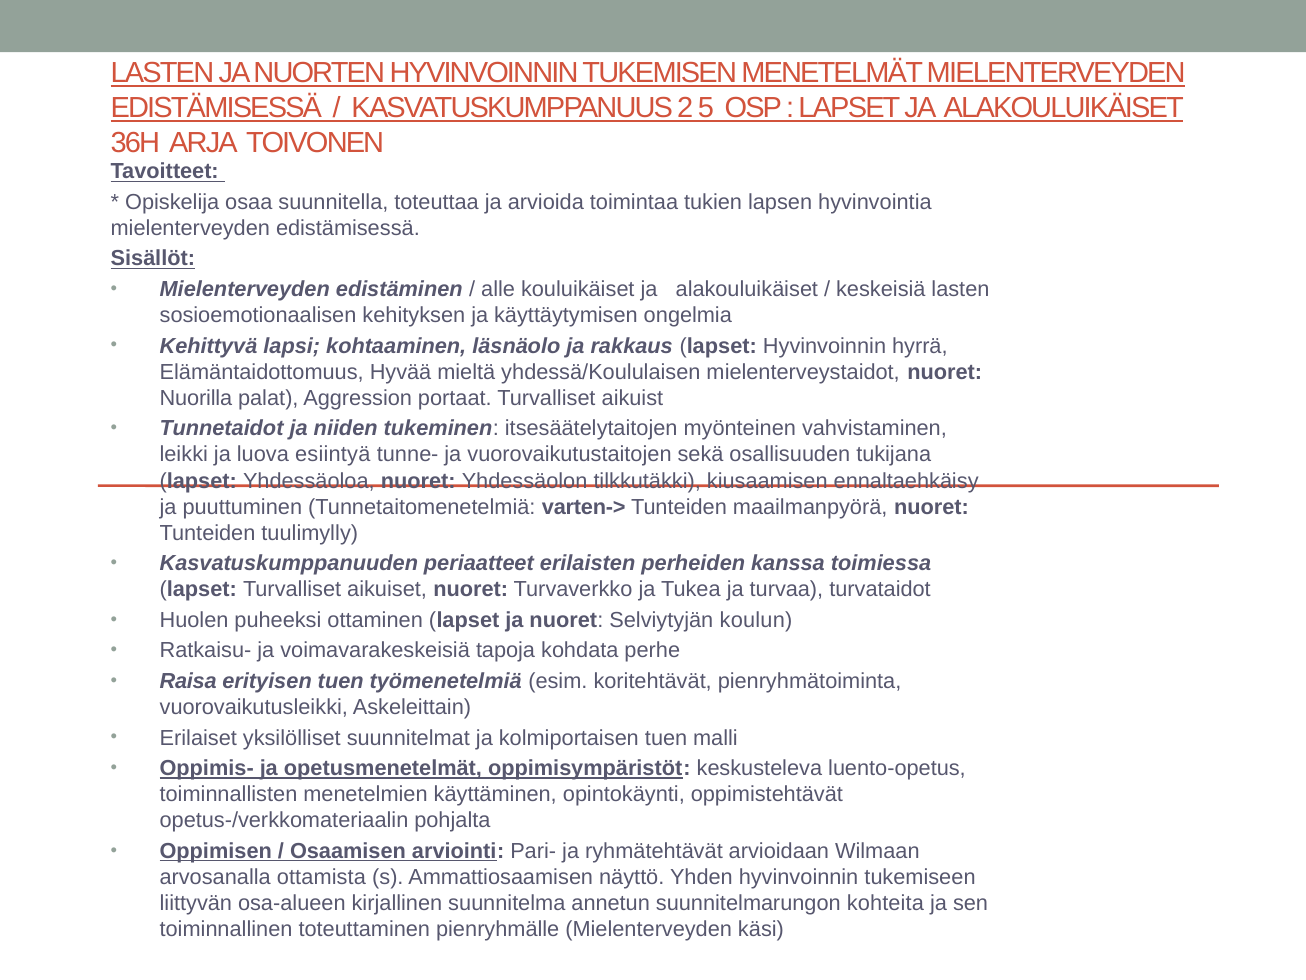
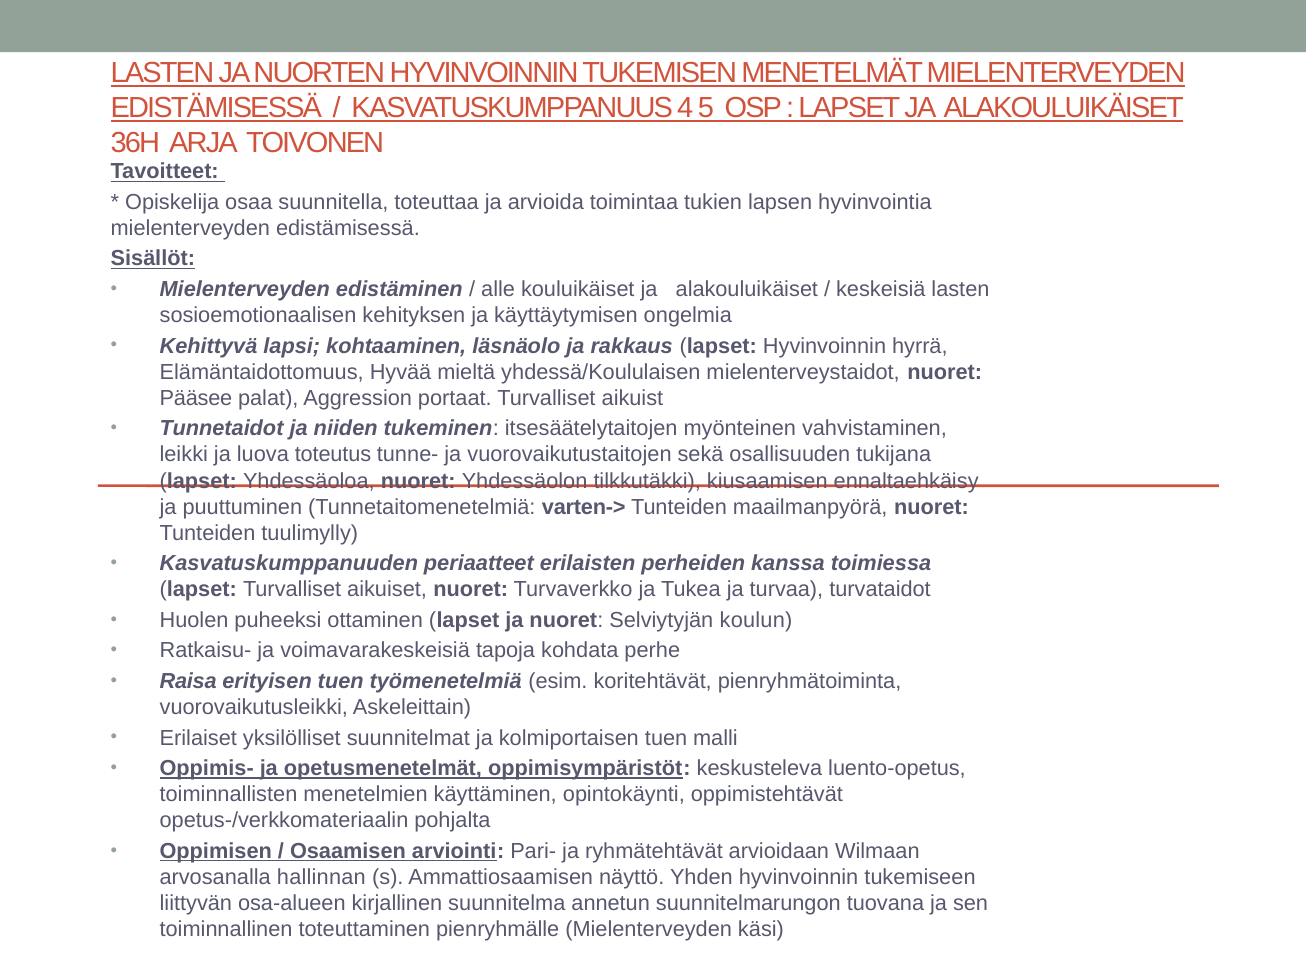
2: 2 -> 4 (685, 108)
Nuorilla: Nuorilla -> Pääsee (196, 398)
esiintyä: esiintyä -> toteutus (333, 454)
ottamista: ottamista -> hallinnan (321, 877)
kohteita: kohteita -> tuovana (885, 903)
